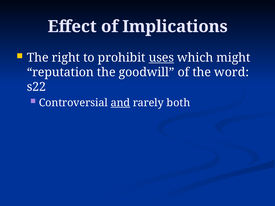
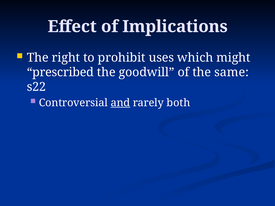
uses underline: present -> none (161, 58)
reputation: reputation -> prescribed (60, 72)
word: word -> same (232, 72)
